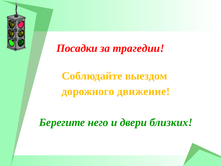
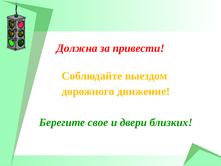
Посадки: Посадки -> Должна (77, 48)
трагедии: трагедии -> привести (139, 48)
него: него -> свое (98, 122)
